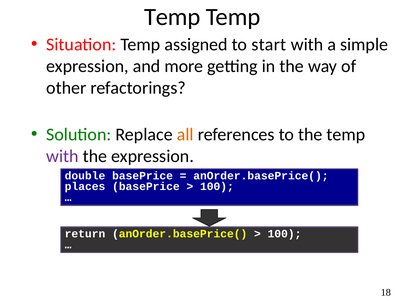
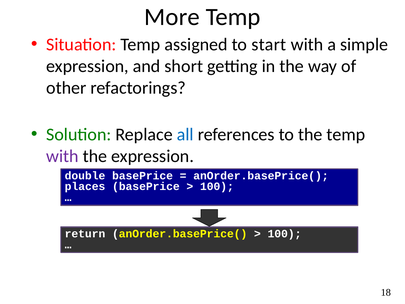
Temp: Temp -> More (172, 17)
more: more -> short (184, 66)
all colour: orange -> blue (185, 134)
